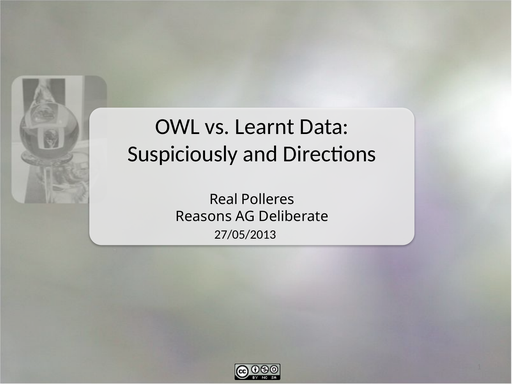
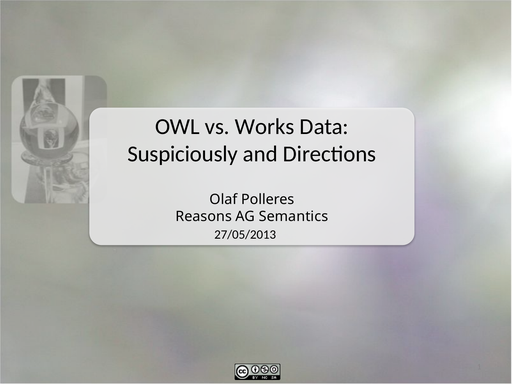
Learnt: Learnt -> Works (265, 127)
Real: Real -> Olaf (224, 199)
Deliberate: Deliberate -> Semantics (294, 216)
